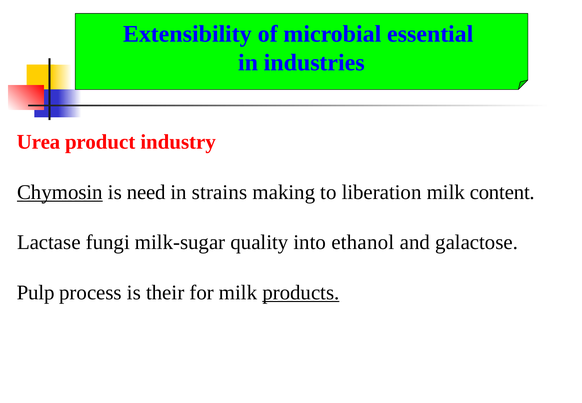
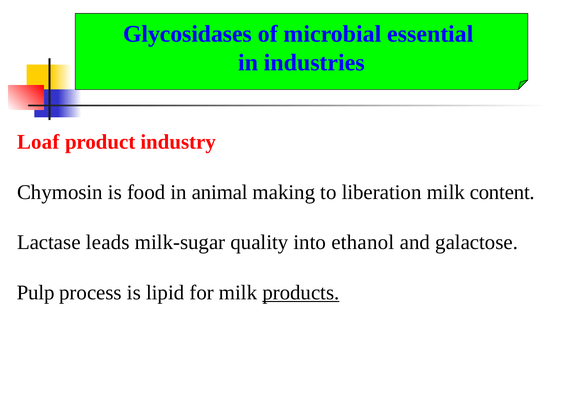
Extensibility: Extensibility -> Glycosidases (188, 34)
Urea: Urea -> Loaf (38, 142)
Chymosin underline: present -> none (60, 192)
need: need -> food (146, 192)
strains: strains -> animal (220, 192)
fungi: fungi -> leads (108, 242)
their: their -> lipid (165, 292)
